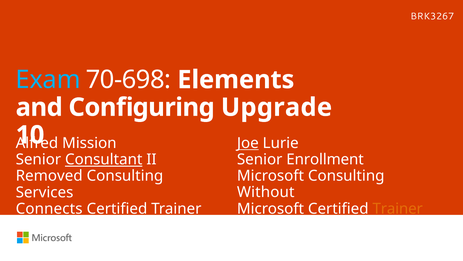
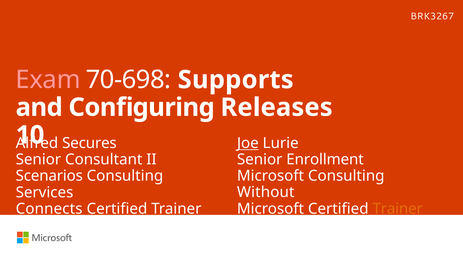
Exam colour: light blue -> pink (48, 80)
Elements: Elements -> Supports (236, 80)
Upgrade: Upgrade -> Releases (277, 107)
Mission: Mission -> Secures (89, 143)
Consultant underline: present -> none (104, 159)
Removed: Removed -> Scenarios (49, 176)
